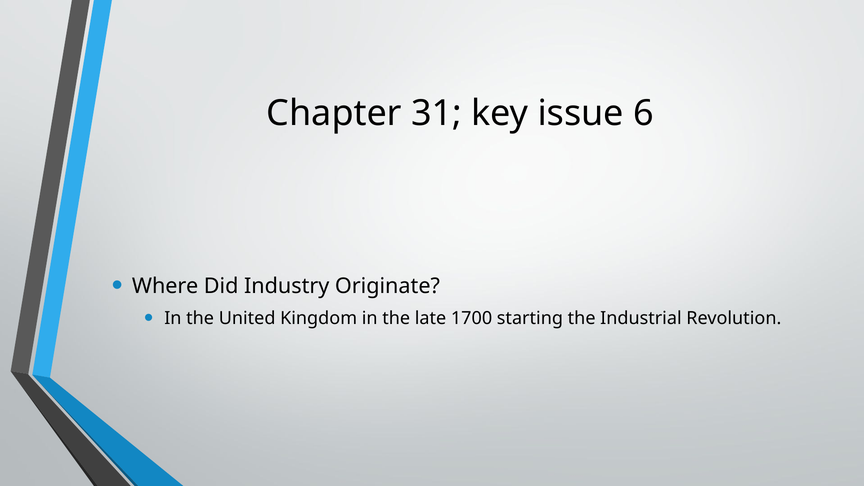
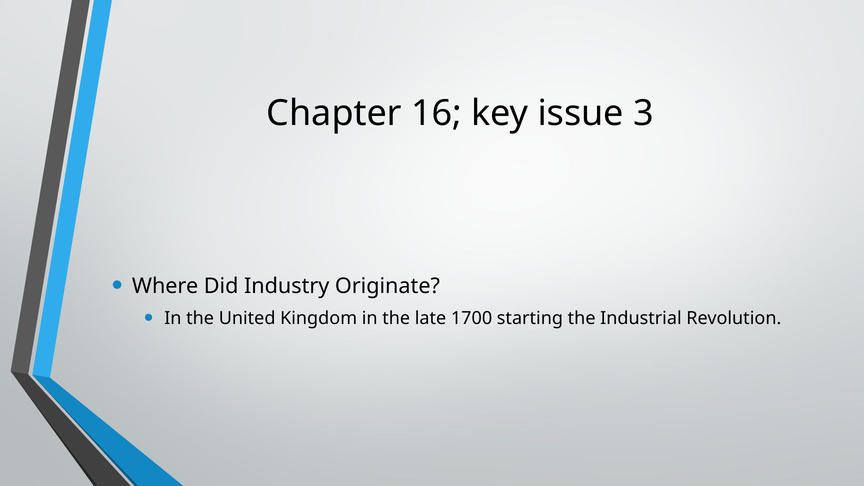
31: 31 -> 16 (436, 113)
6: 6 -> 3 (643, 113)
